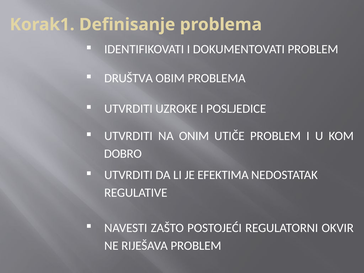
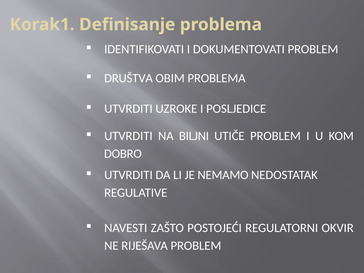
ONIM: ONIM -> BILJNI (194, 136)
EFEKTIMA: EFEKTIMA -> NEMAMO (223, 175)
